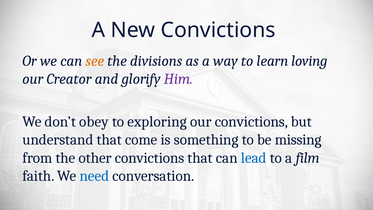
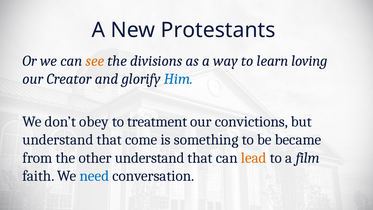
New Convictions: Convictions -> Protestants (218, 30)
Him colour: purple -> blue (178, 79)
exploring: exploring -> treatment (157, 122)
missing: missing -> became (298, 140)
other convictions: convictions -> understand (150, 158)
lead colour: blue -> orange (254, 158)
